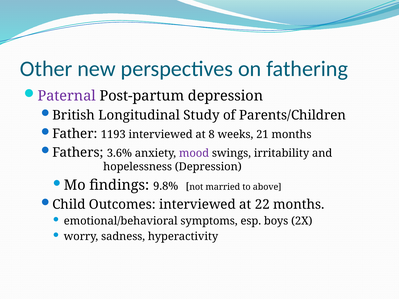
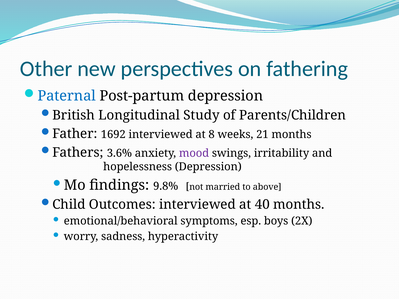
Paternal colour: purple -> blue (67, 96)
1193: 1193 -> 1692 (113, 135)
22: 22 -> 40 (262, 205)
